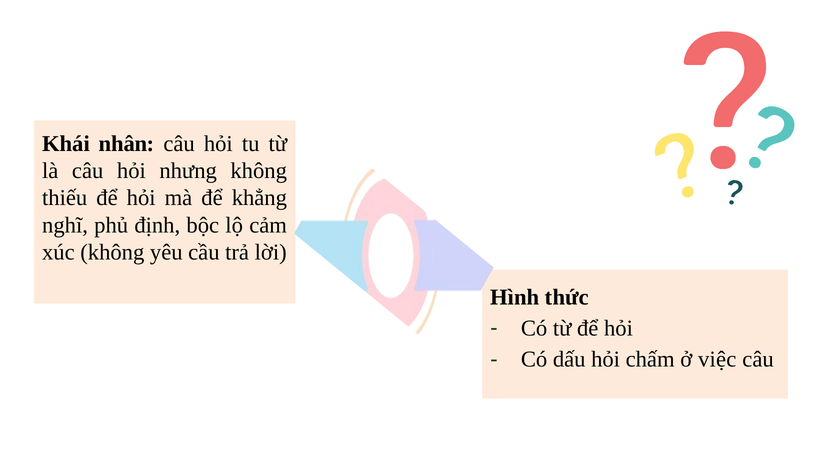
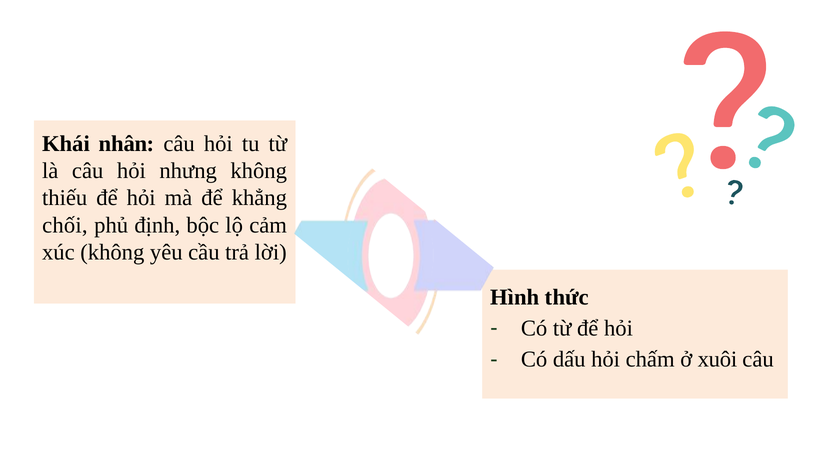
nghĩ: nghĩ -> chối (65, 225)
việc: việc -> xuôi (717, 360)
